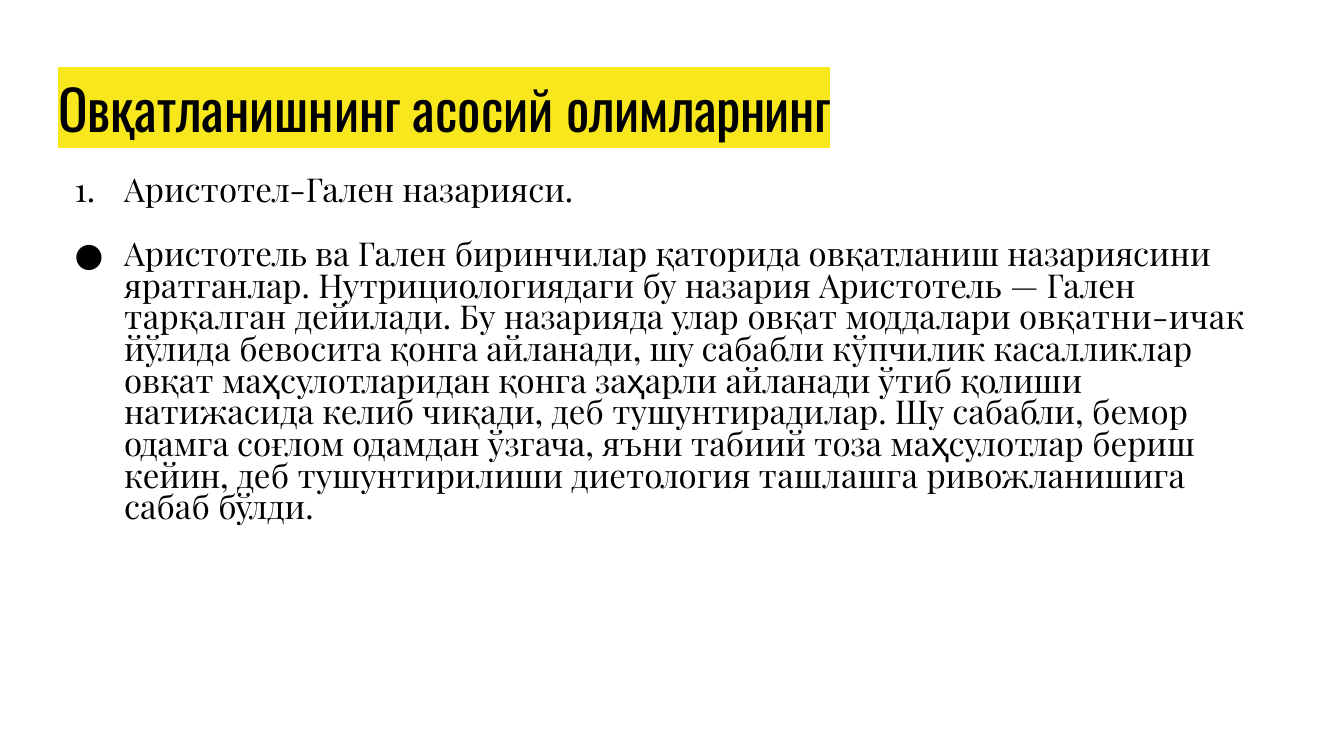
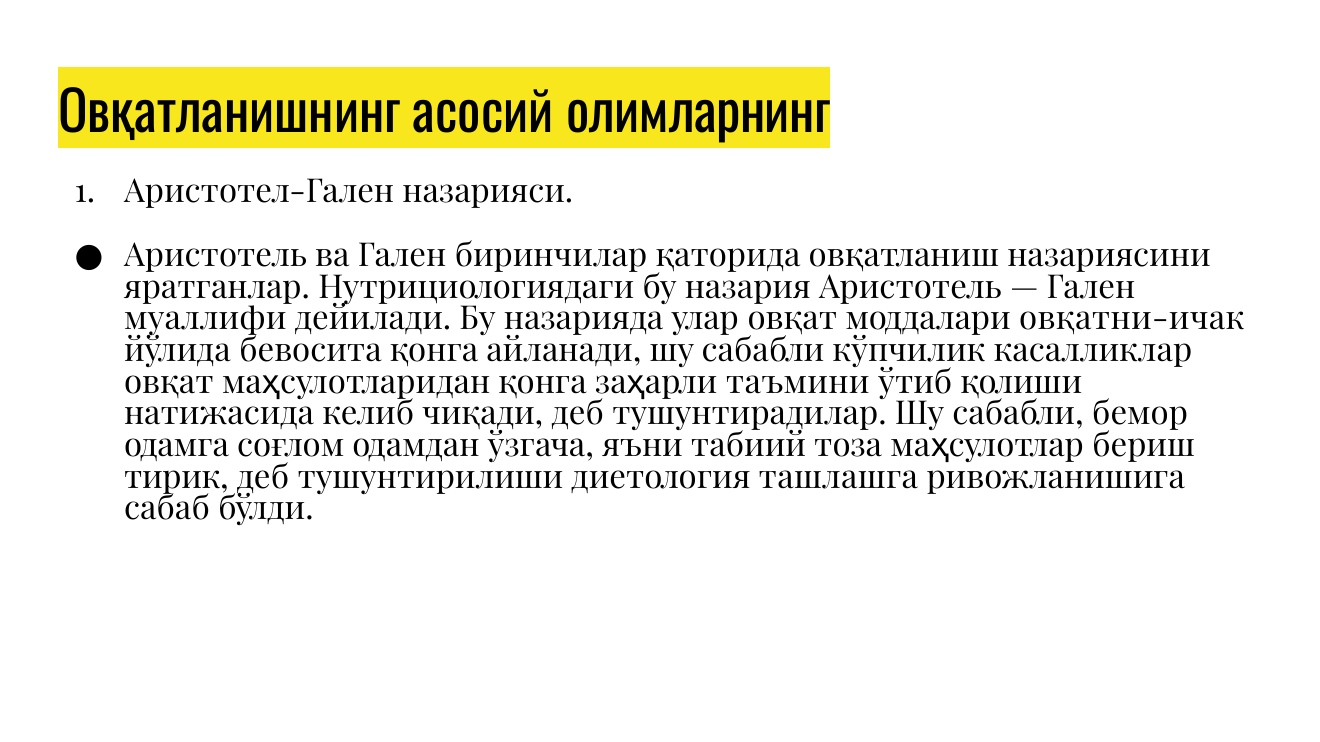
тарқалган: тарқалган -> муаллифи (205, 319)
айланади: айланади -> таъмини (798, 383)
кейин: кейин -> тирик (177, 478)
